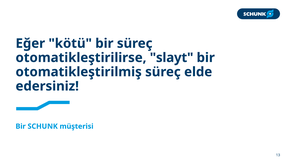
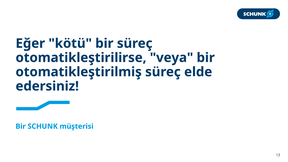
slayt: slayt -> veya (172, 58)
